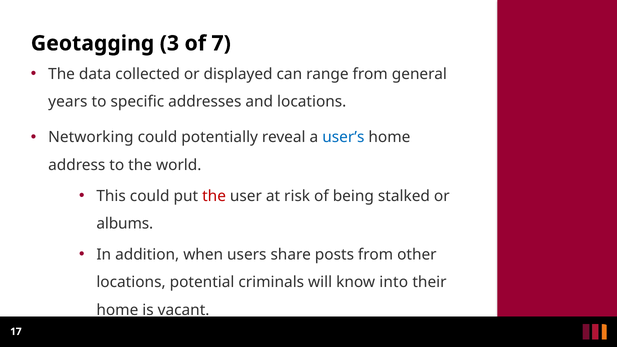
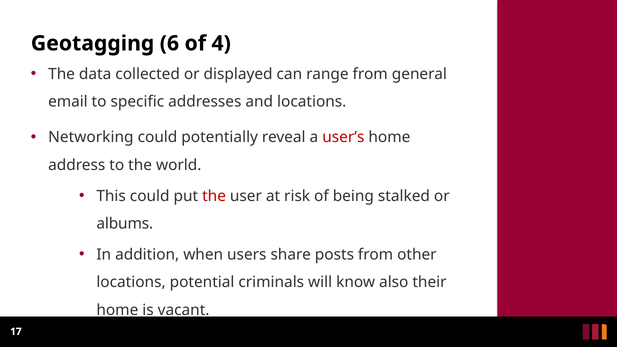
3: 3 -> 6 (169, 43)
7: 7 -> 4 (221, 43)
years: years -> email (68, 102)
user’s colour: blue -> red (343, 137)
into: into -> also (394, 282)
